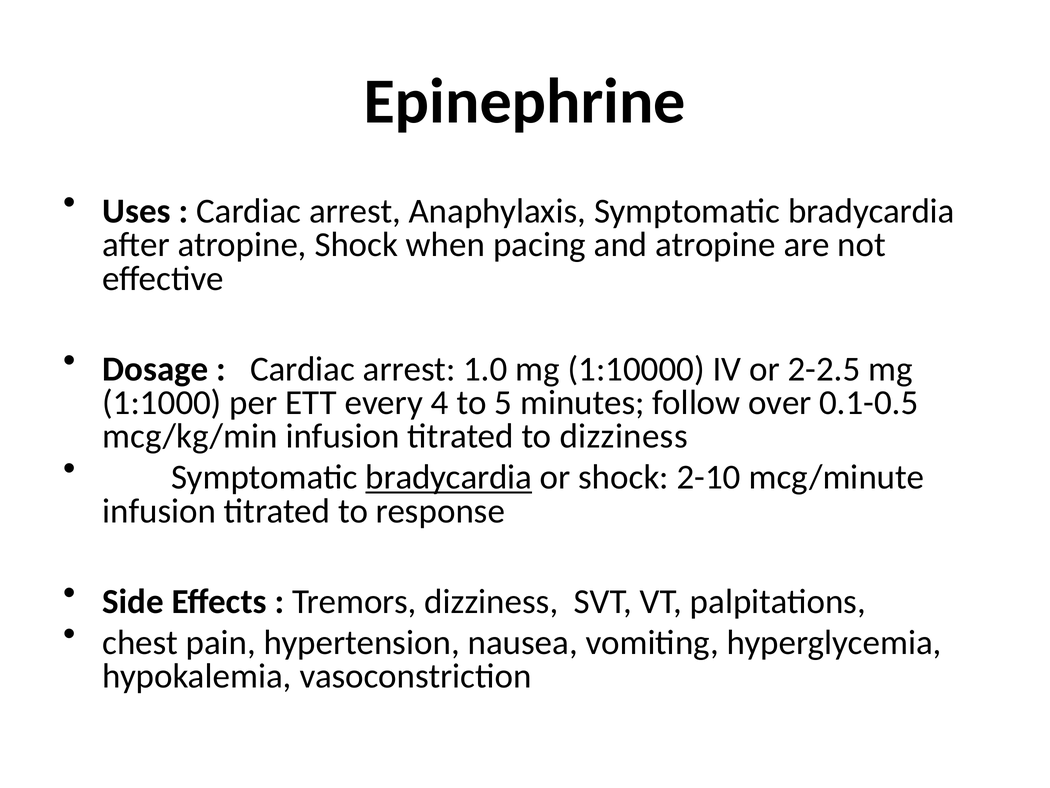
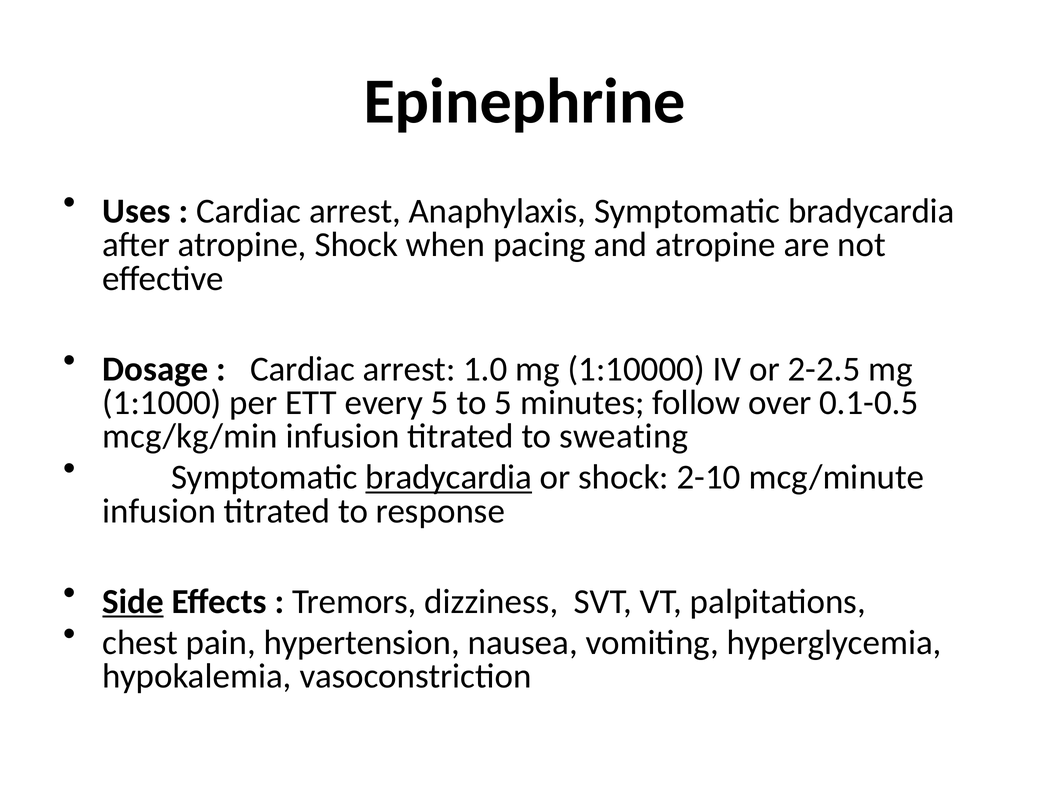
every 4: 4 -> 5 (440, 402)
to dizziness: dizziness -> sweating (624, 436)
Side underline: none -> present (133, 601)
